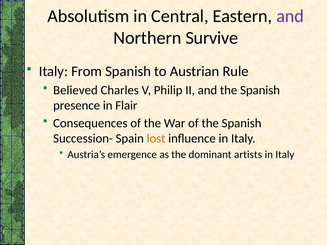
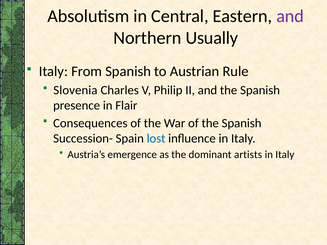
Survive: Survive -> Usually (212, 38)
Believed: Believed -> Slovenia (75, 90)
lost colour: orange -> blue (156, 139)
